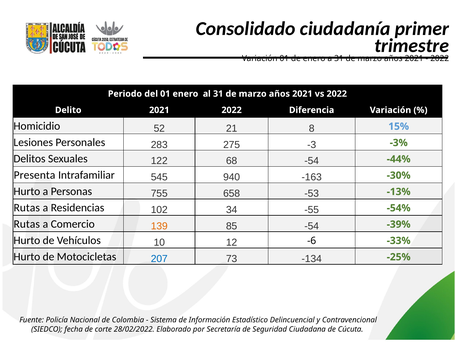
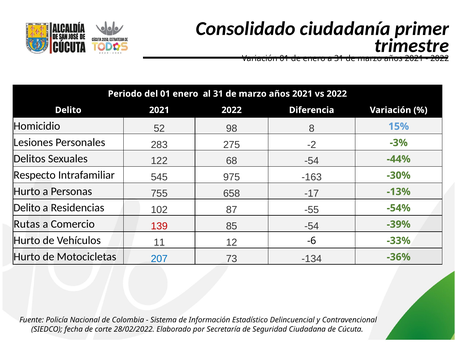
21: 21 -> 98 (232, 128)
-3: -3 -> -2 (312, 144)
Presenta: Presenta -> Respecto (35, 175)
940: 940 -> 975 (232, 177)
-53: -53 -> -17 (312, 193)
Rutas: Rutas -> Delito (27, 207)
34: 34 -> 87 (232, 209)
139 colour: orange -> red (159, 226)
10: 10 -> 11 (159, 242)
-25%: -25% -> -36% (399, 256)
